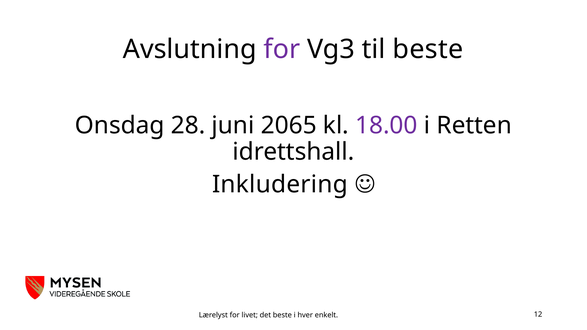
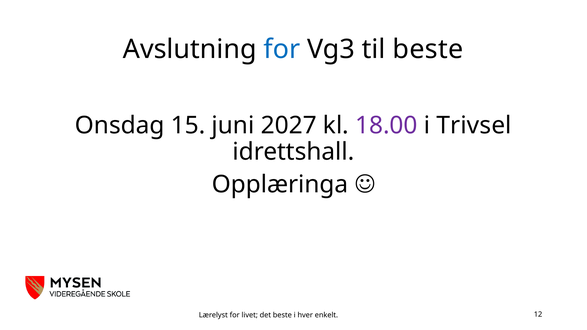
for colour: purple -> blue (282, 49)
28: 28 -> 15 (188, 126)
2065: 2065 -> 2027 (289, 126)
Retten: Retten -> Trivsel (474, 126)
Inkludering: Inkludering -> Opplæringa (280, 184)
